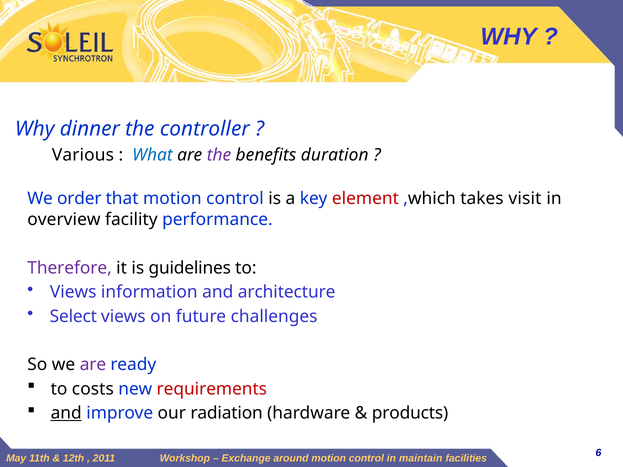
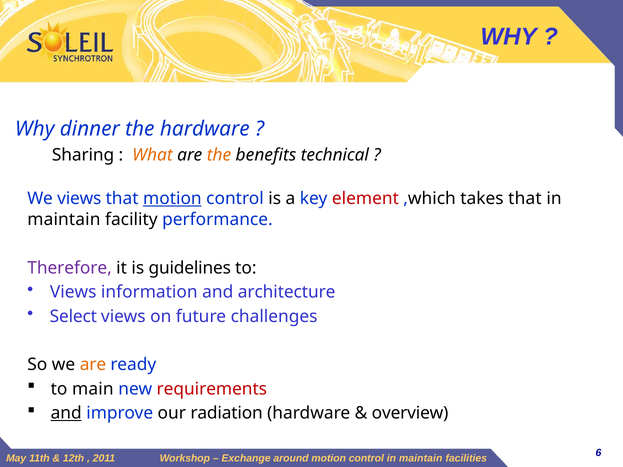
the controller: controller -> hardware (205, 129)
Various: Various -> Sharing (83, 155)
What colour: blue -> orange (152, 155)
the colour: purple -> orange (219, 155)
duration: duration -> technical (335, 155)
We order: order -> views (79, 199)
motion underline: none -> present (172, 199)
takes visit: visit -> that (525, 199)
overview: overview -> maintain (64, 220)
are colour: purple -> orange (93, 365)
costs: costs -> main (93, 389)
products: products -> overview (410, 413)
